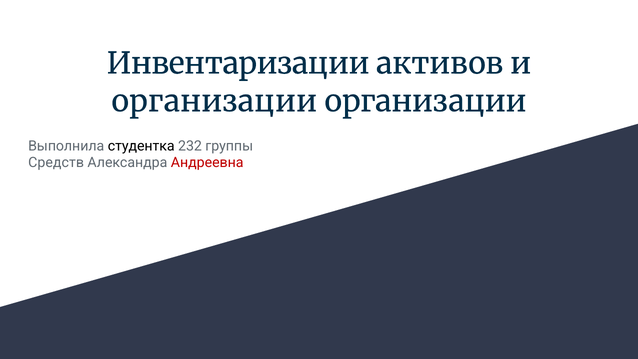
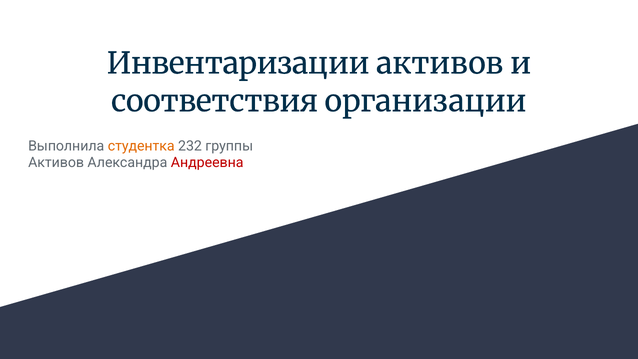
организации: организации -> соответствия (215, 101)
студентка colour: black -> orange (141, 146)
Средств: Средств -> Активов (56, 162)
